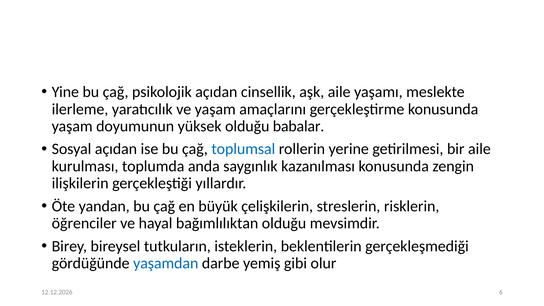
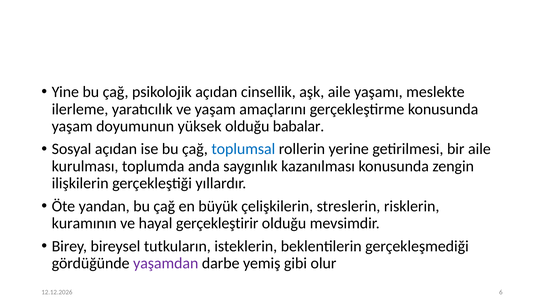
öğrenciler: öğrenciler -> kuramının (84, 223)
bağımlılıktan: bağımlılıktan -> gerçekleştirir (217, 223)
yaşamdan colour: blue -> purple (166, 263)
